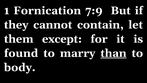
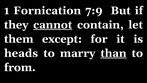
cannot underline: none -> present (53, 25)
found: found -> heads (21, 53)
body: body -> from (20, 67)
